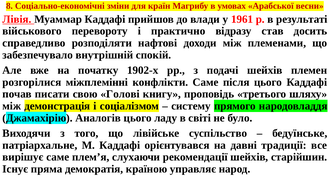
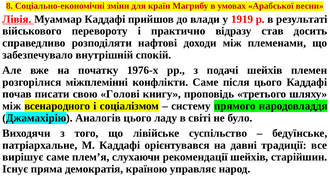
1961: 1961 -> 1919 (242, 19)
1902-х: 1902-х -> 1976-х (143, 70)
демонстрація: демонстрація -> всенародного (57, 106)
